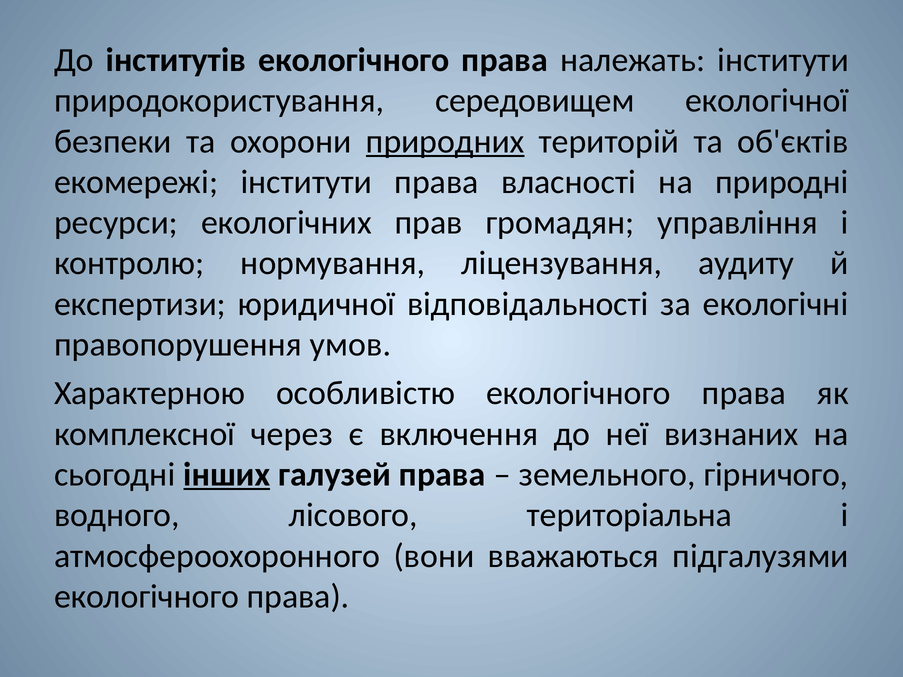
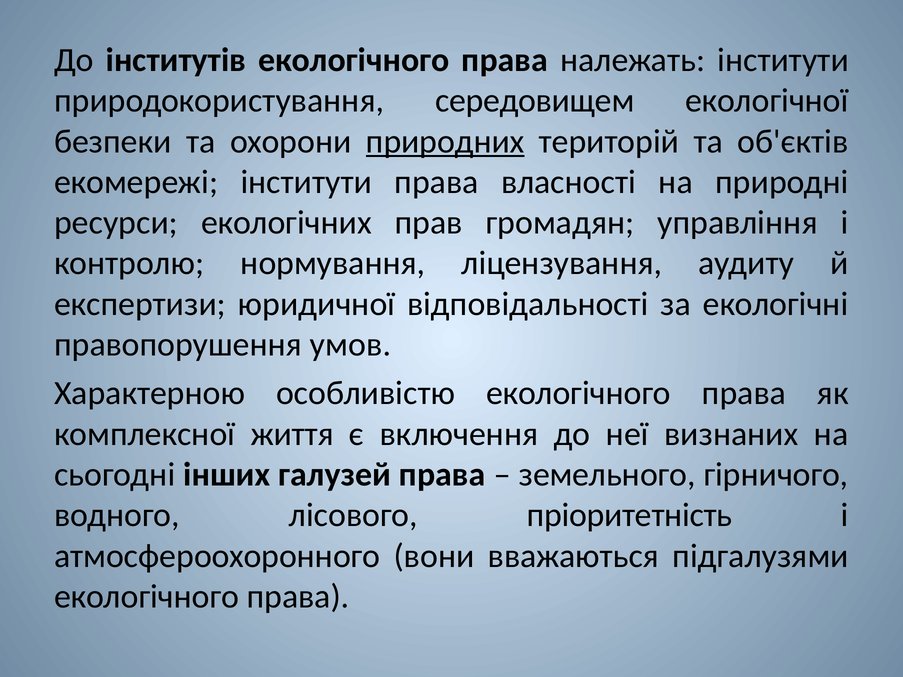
через: через -> життя (292, 434)
інших underline: present -> none (227, 475)
територіальна: територіальна -> пріоритетність (630, 515)
